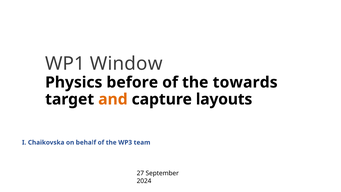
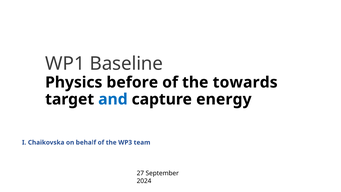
Window: Window -> Baseline (126, 64)
and colour: orange -> blue (113, 99)
layouts: layouts -> energy (224, 99)
